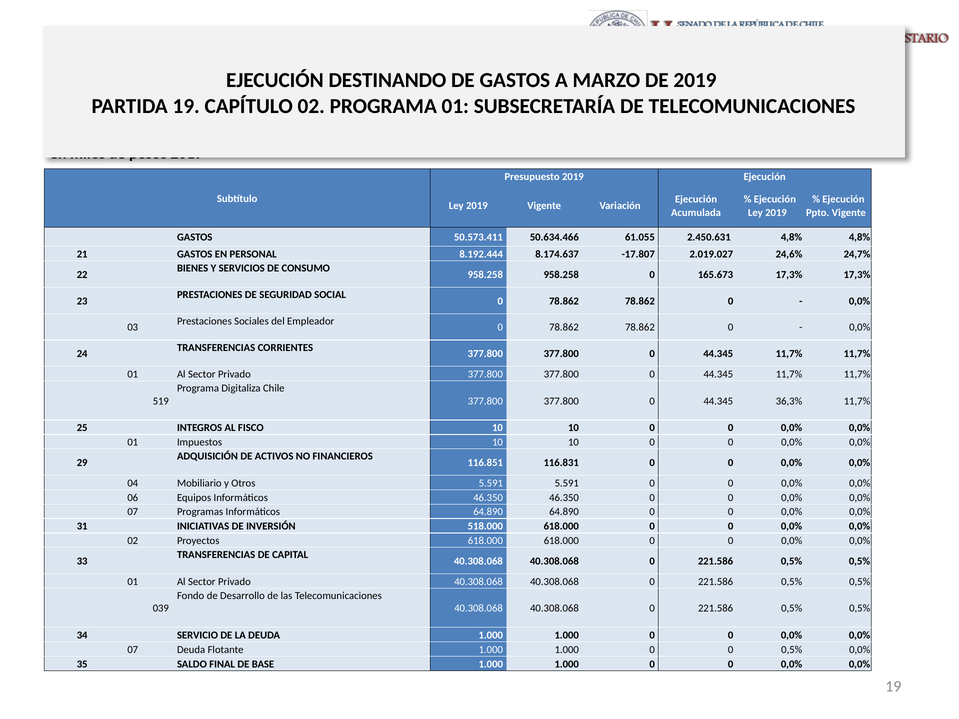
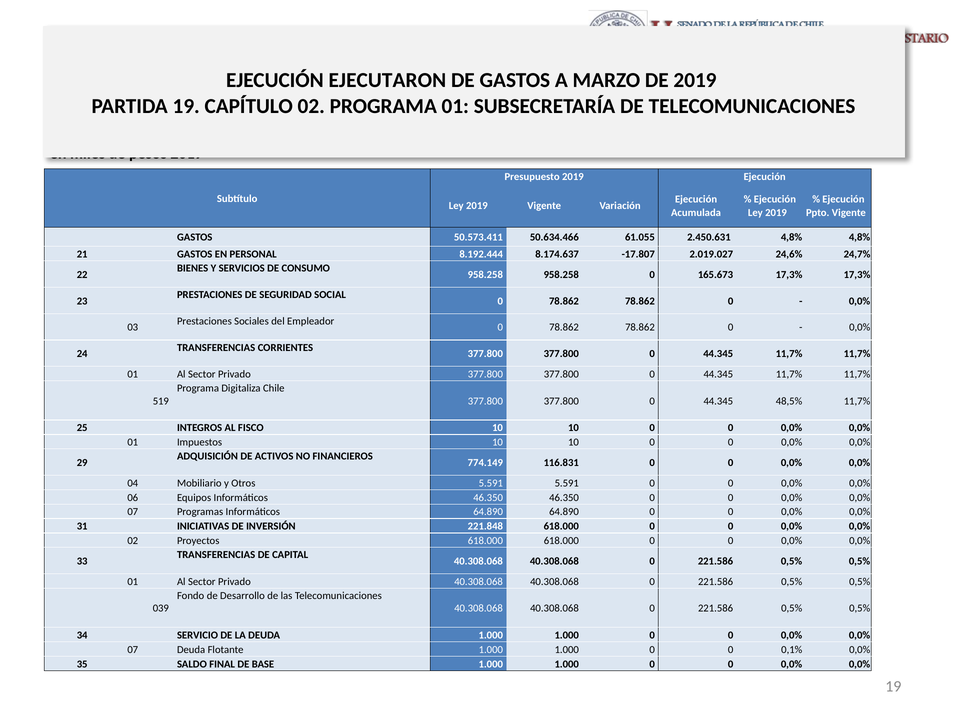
DESTINANDO: DESTINANDO -> EJECUTARON (387, 80)
36,3%: 36,3% -> 48,5% (789, 401)
116.851: 116.851 -> 774.149 (485, 463)
518.000: 518.000 -> 221.848 (485, 527)
0 0,5%: 0,5% -> 0,1% (792, 650)
